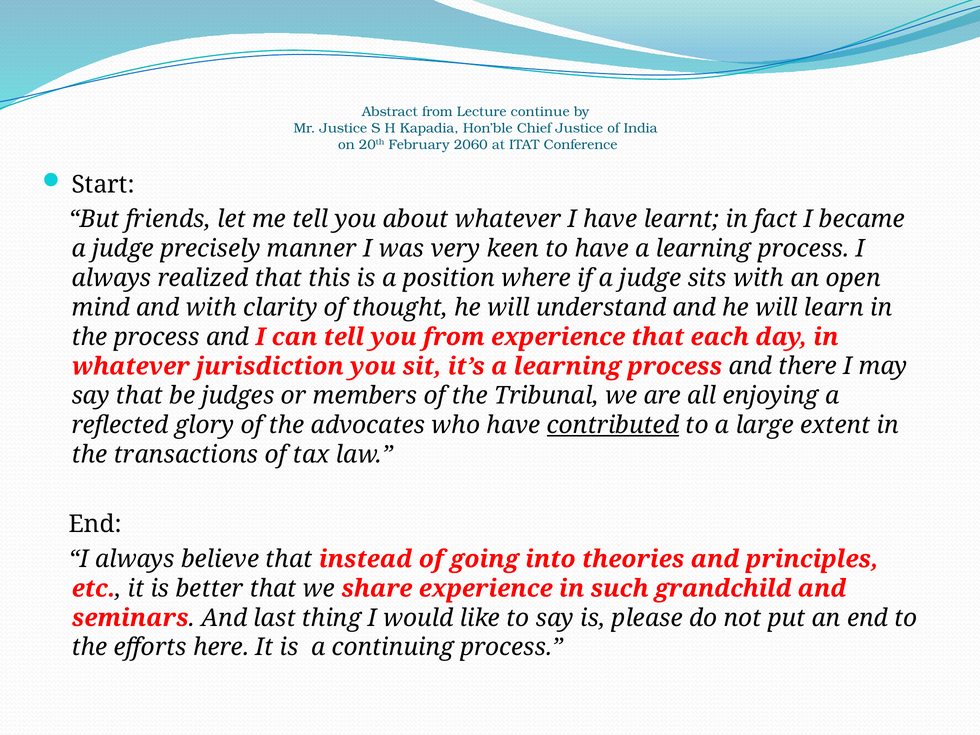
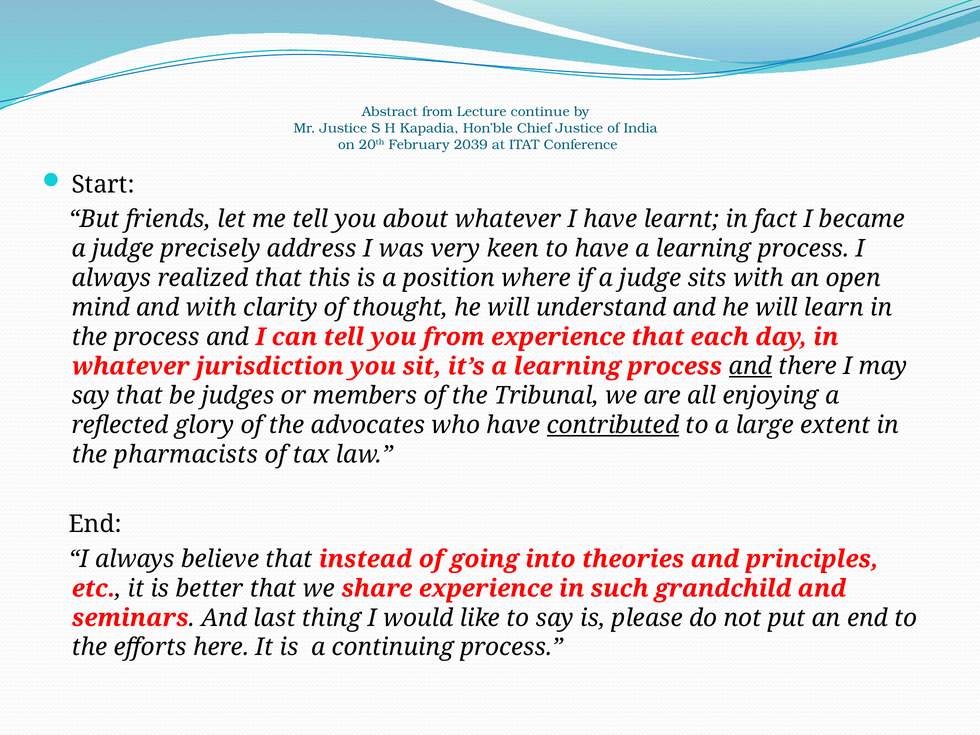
2060: 2060 -> 2039 (471, 145)
manner: manner -> address (312, 249)
and underline: none -> present (750, 366)
transactions: transactions -> pharmacists (186, 455)
